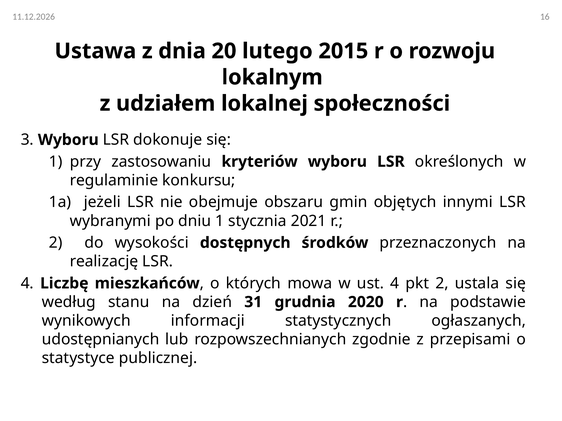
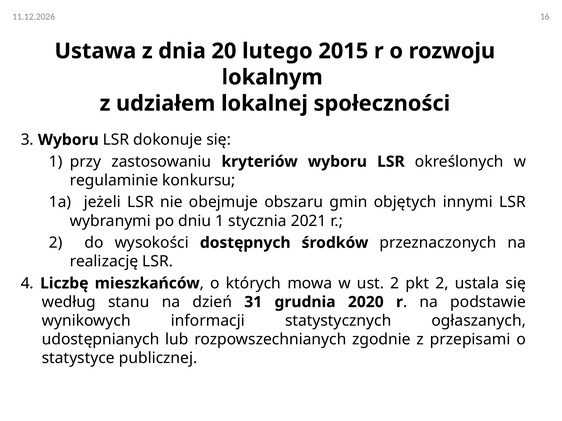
ust 4: 4 -> 2 (395, 284)
